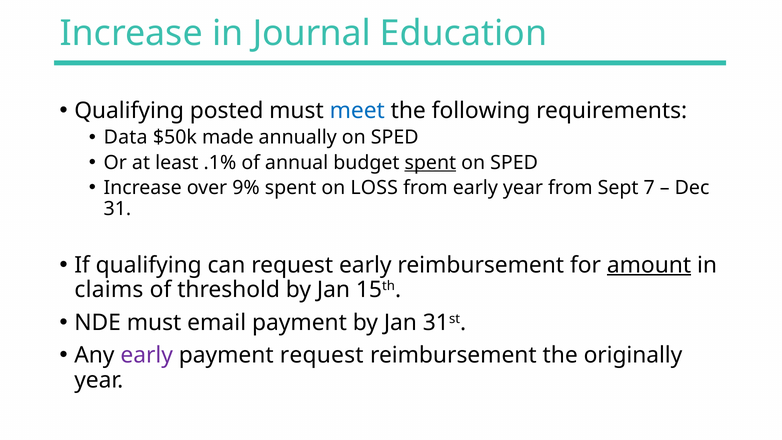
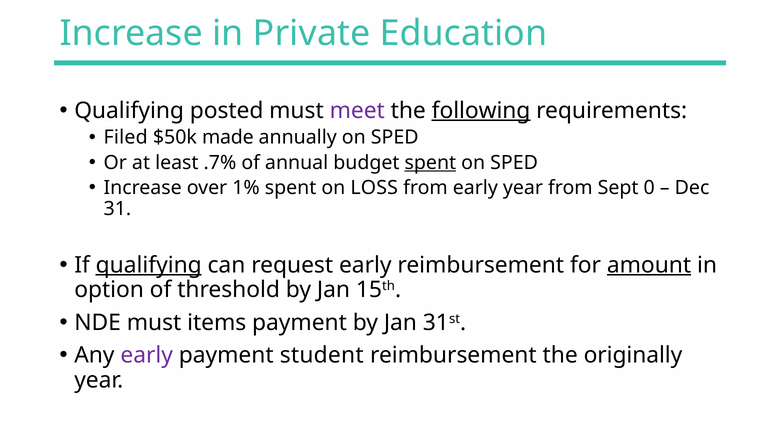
Journal: Journal -> Private (312, 33)
meet colour: blue -> purple (357, 110)
following underline: none -> present (481, 110)
Data: Data -> Filed (126, 137)
.1%: .1% -> .7% (220, 163)
9%: 9% -> 1% (246, 188)
7: 7 -> 0 (649, 188)
qualifying underline: none -> present (149, 265)
claims: claims -> option (109, 290)
email: email -> items (217, 322)
payment request: request -> student (322, 355)
